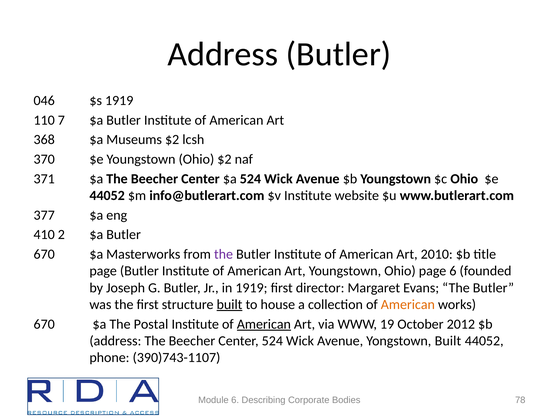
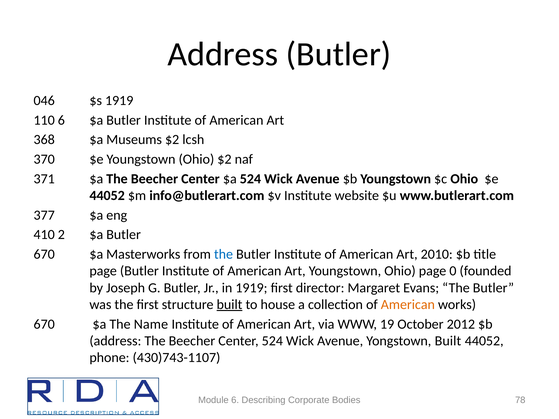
110 7: 7 -> 6 (61, 120)
the colour: purple -> blue (223, 254)
page 6: 6 -> 0 (453, 271)
Postal: Postal -> Name (151, 324)
American underline: present -> none (264, 324)
390)743-1107: 390)743-1107 -> 430)743-1107 (176, 358)
